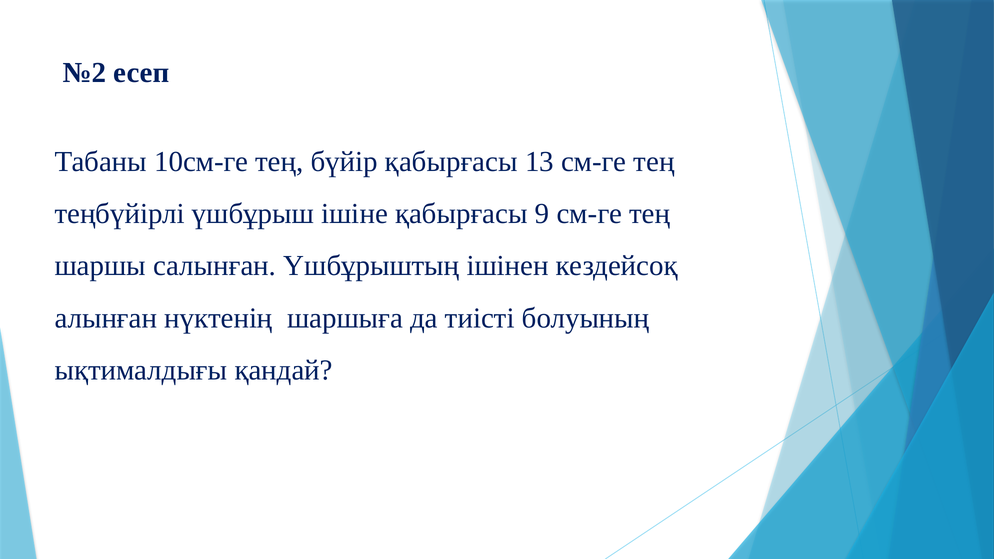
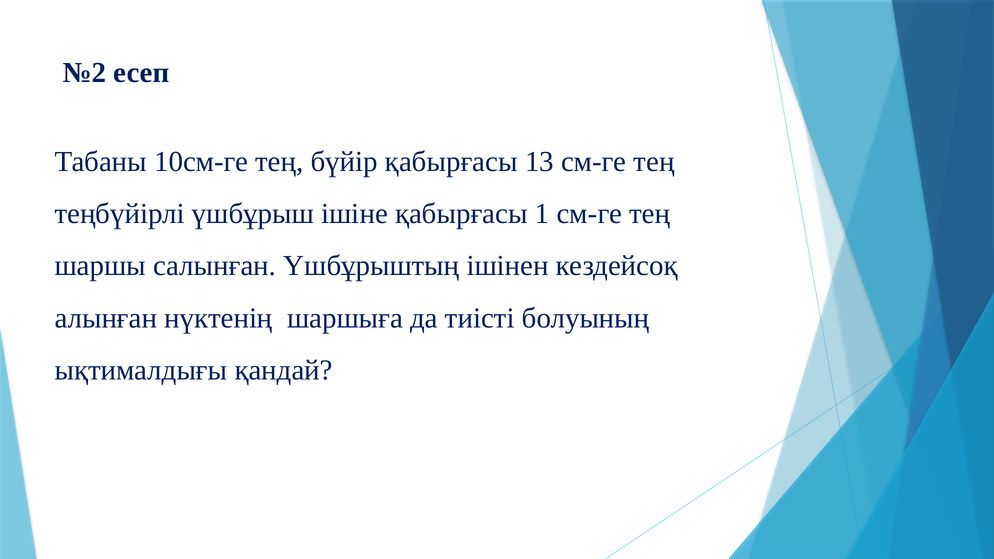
9: 9 -> 1 (542, 214)
